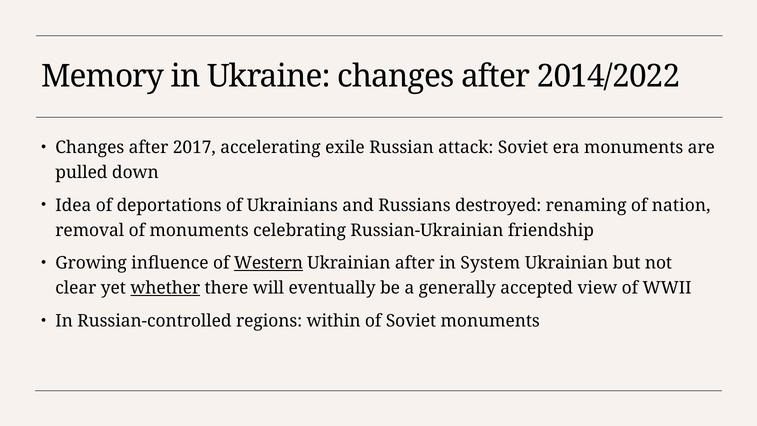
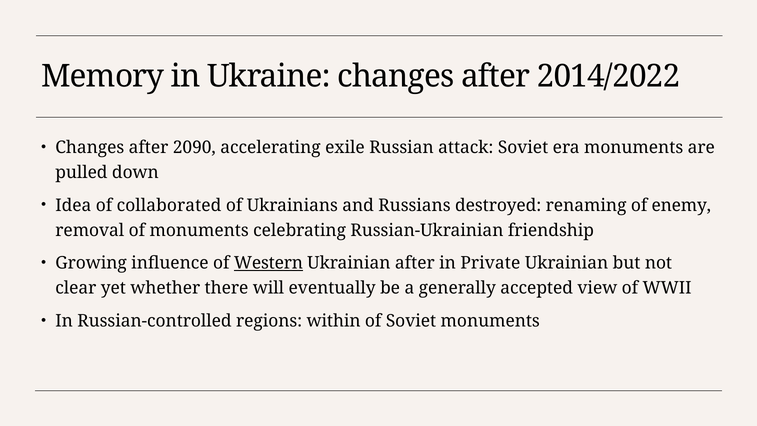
2017: 2017 -> 2090 (194, 147)
deportations: deportations -> collaborated (169, 205)
nation: nation -> enemy (681, 205)
System: System -> Private (490, 263)
whether underline: present -> none (165, 288)
